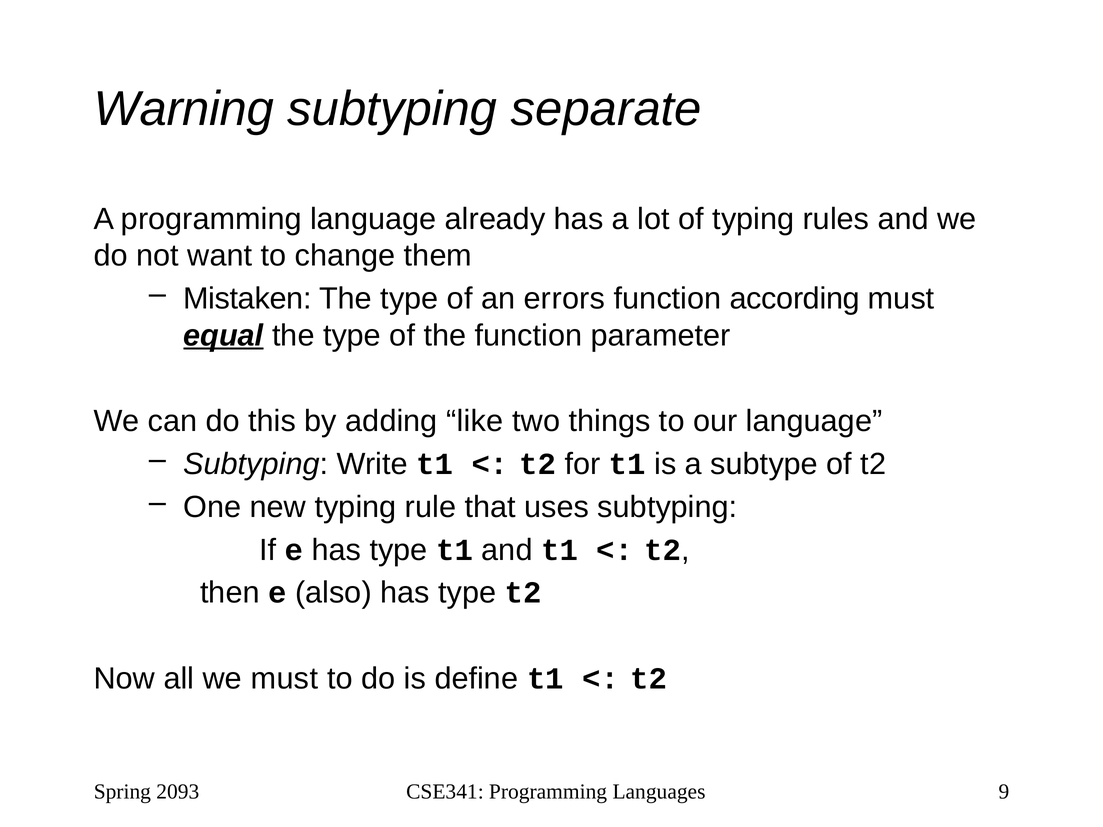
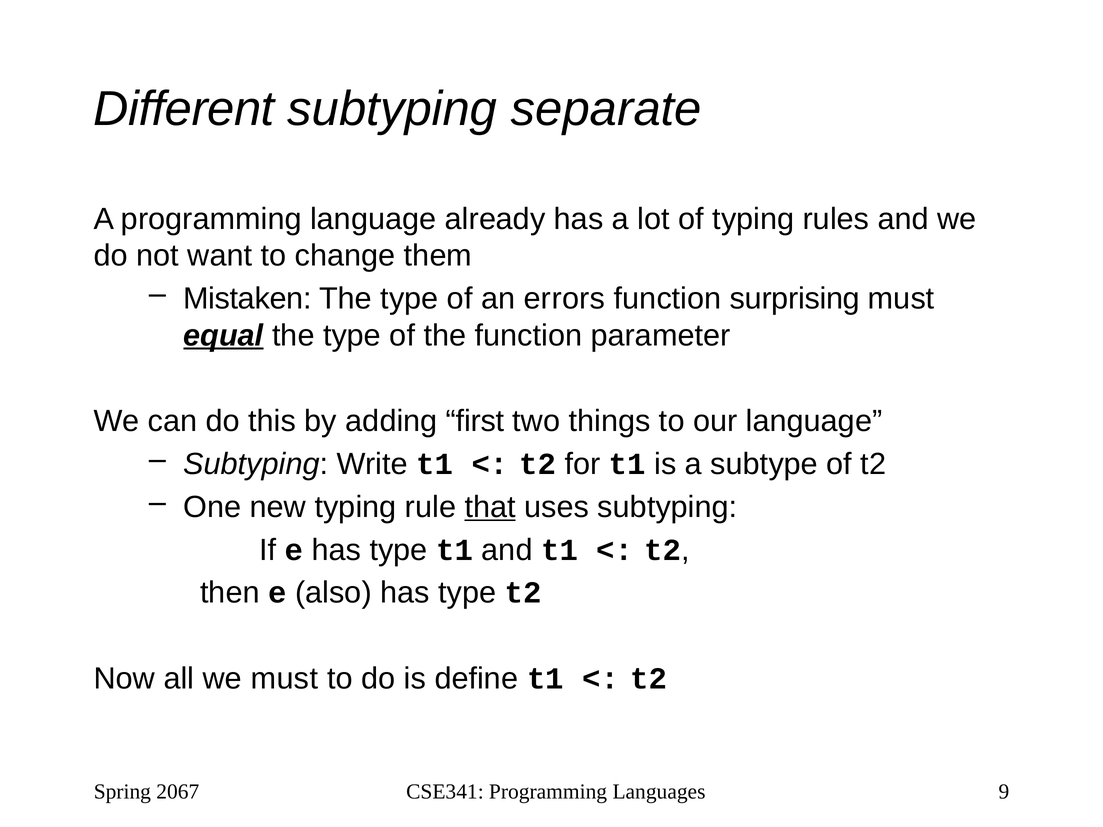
Warning: Warning -> Different (184, 109)
according: according -> surprising (795, 299)
like: like -> first (475, 421)
that underline: none -> present (490, 507)
2093: 2093 -> 2067 (178, 792)
